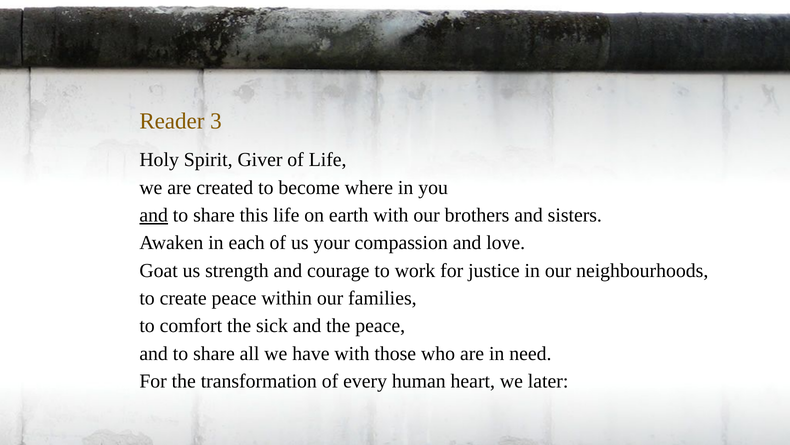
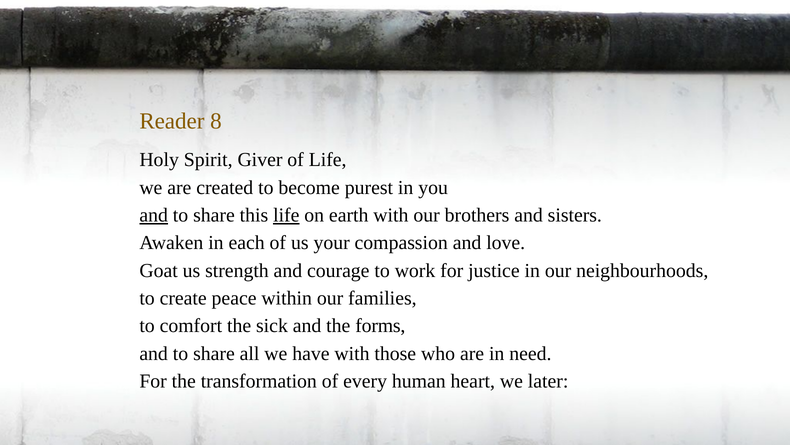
3: 3 -> 8 (216, 121)
where: where -> purest (369, 187)
life underline: none -> present (286, 215)
the peace: peace -> forms (380, 325)
